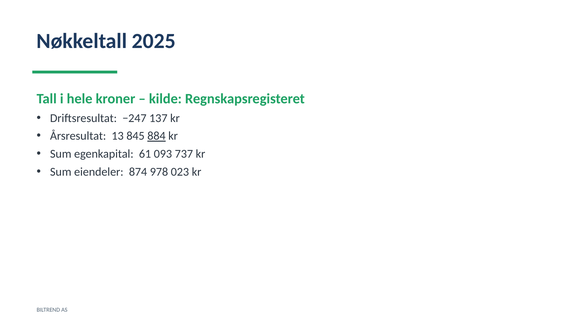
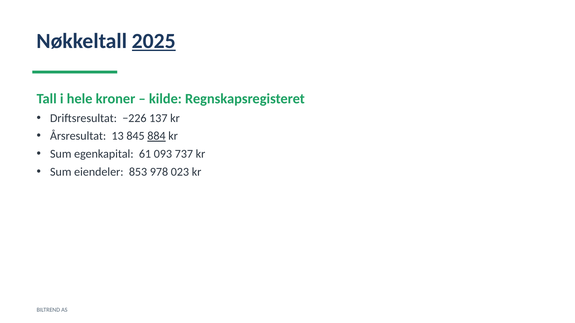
2025 underline: none -> present (154, 41)
−247: −247 -> −226 (134, 118)
874: 874 -> 853 (138, 172)
